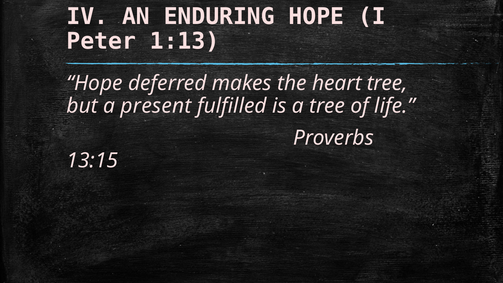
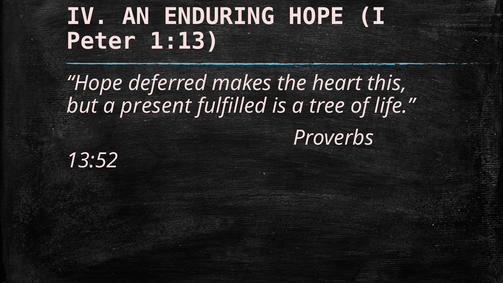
heart tree: tree -> this (387, 83)
13:15: 13:15 -> 13:52 (92, 161)
